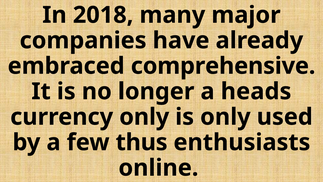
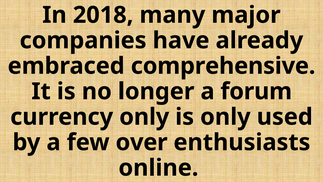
heads: heads -> forum (256, 91)
thus: thus -> over (142, 142)
